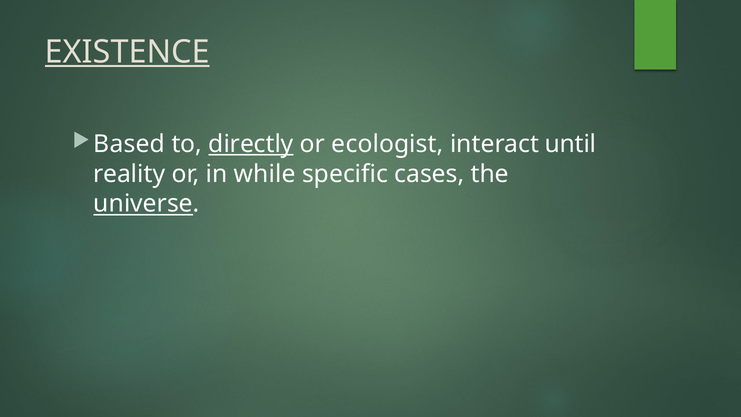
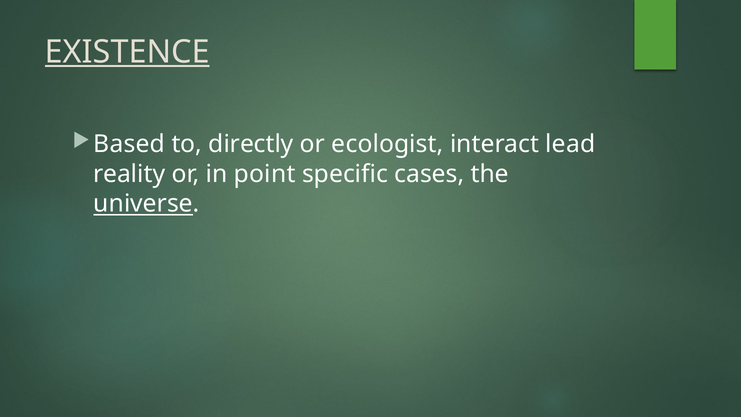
directly underline: present -> none (251, 144)
until: until -> lead (570, 144)
while: while -> point (265, 174)
